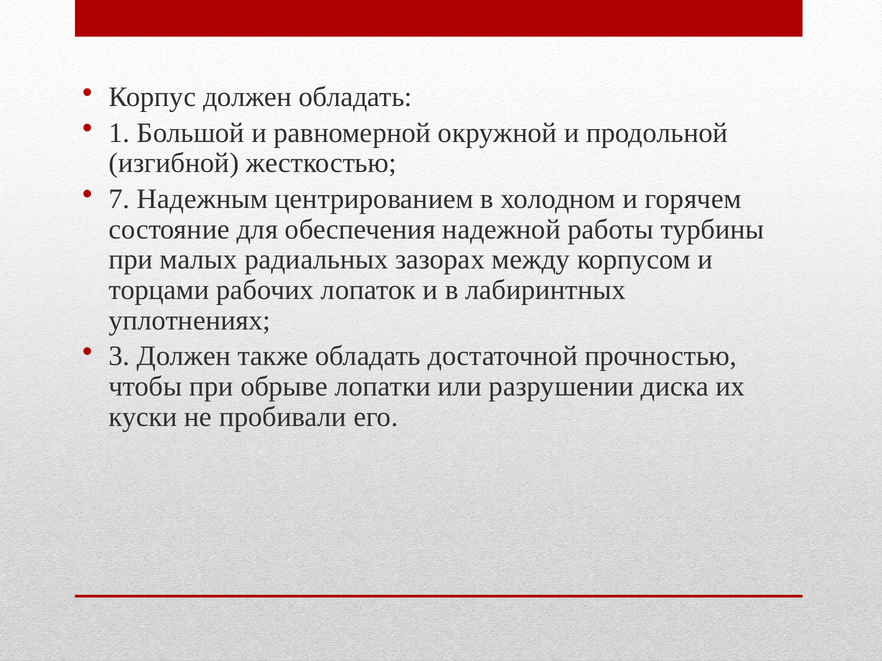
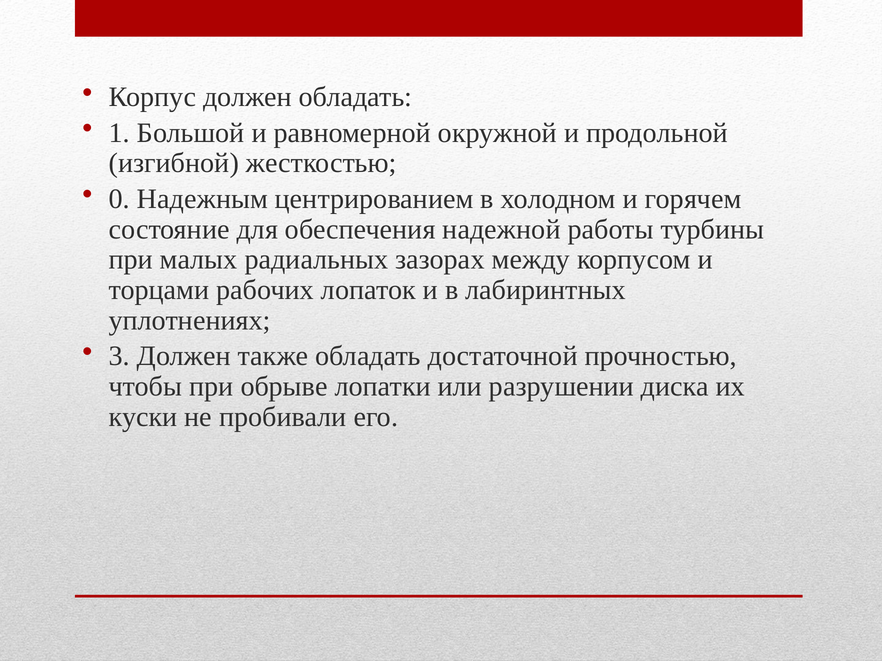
7: 7 -> 0 (119, 199)
